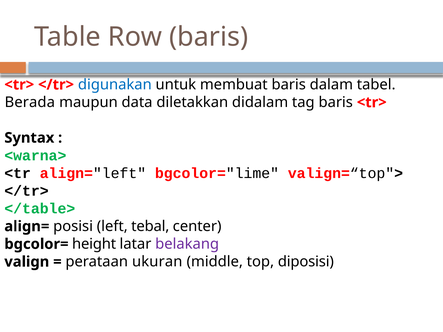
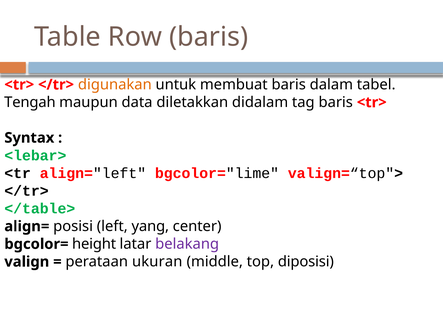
digunakan colour: blue -> orange (115, 85)
Berada: Berada -> Tengah (30, 102)
<warna>: <warna> -> <lebar> (35, 156)
tebal: tebal -> yang (150, 226)
